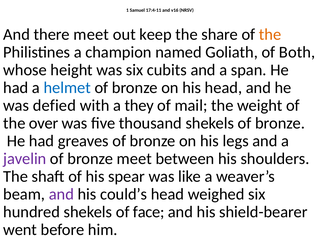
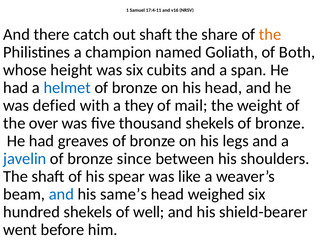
there meet: meet -> catch (91, 34)
out keep: keep -> shaft (156, 34)
javelin colour: purple -> blue (25, 159)
bronze meet: meet -> since (134, 159)
and colour: purple -> blue (61, 194)
could’s: could’s -> same’s (124, 194)
face: face -> well (149, 212)
